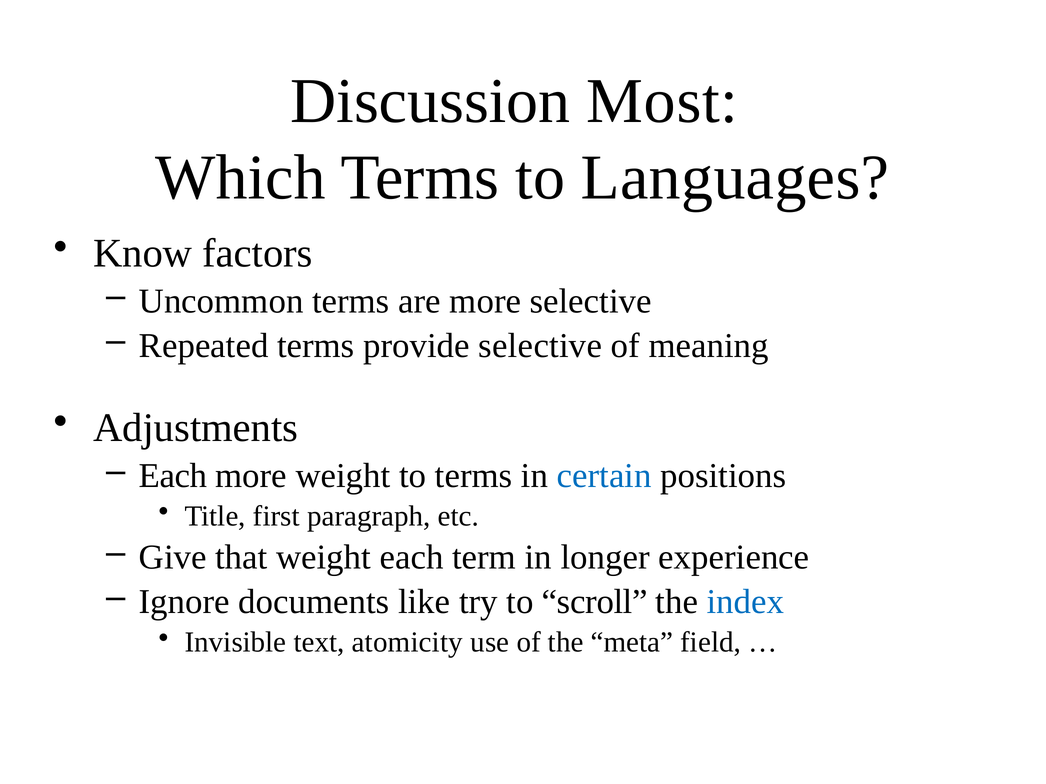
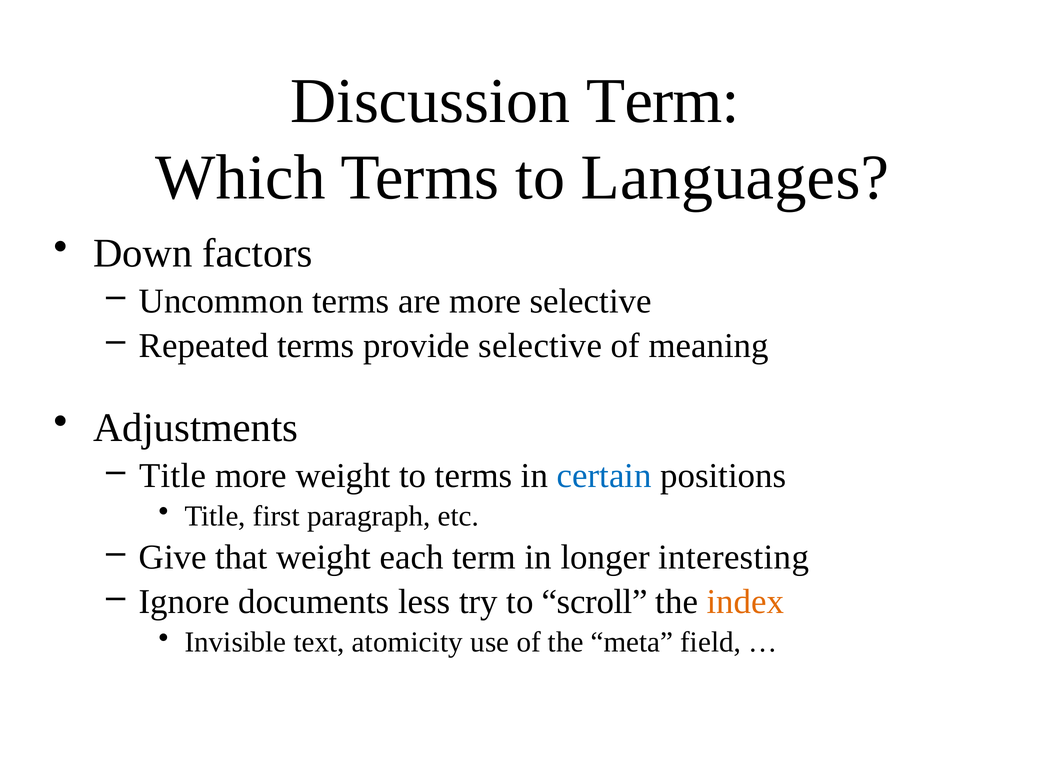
Discussion Most: Most -> Term (663, 101)
Know: Know -> Down (143, 253)
Each: Each -> Title (173, 476)
experience: experience -> interesting (734, 558)
like: like -> less (424, 602)
index colour: blue -> orange (746, 602)
